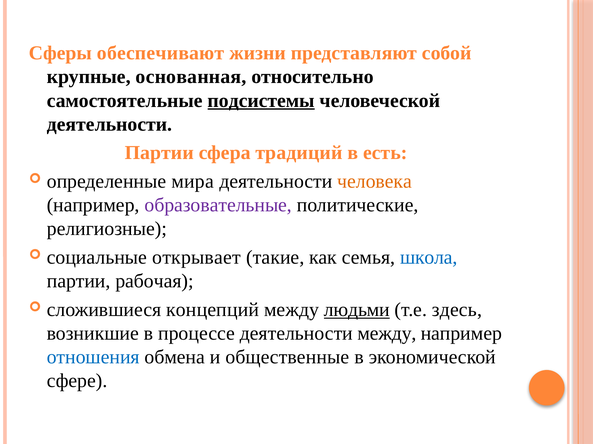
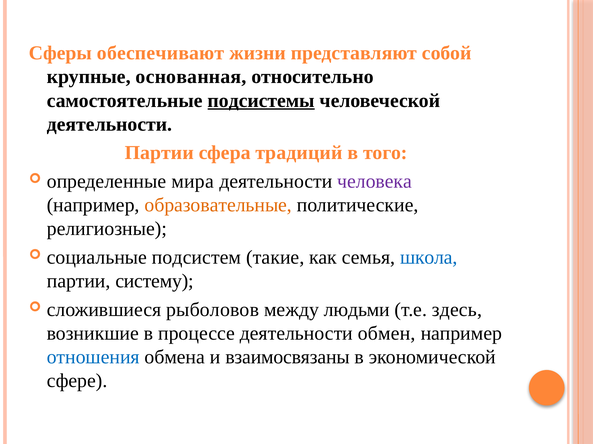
есть: есть -> того (385, 153)
человека colour: orange -> purple (375, 182)
образовательные colour: purple -> orange (218, 205)
открывает: открывает -> подсистем (197, 258)
рабочая: рабочая -> систему (155, 282)
концепций: концепций -> рыболовов (213, 310)
людьми underline: present -> none (357, 310)
деятельности между: между -> обмен (387, 334)
общественные: общественные -> взаимосвязаны (288, 358)
